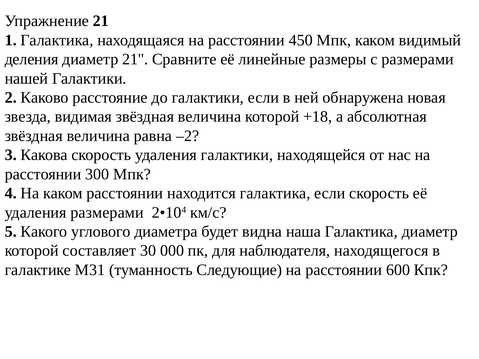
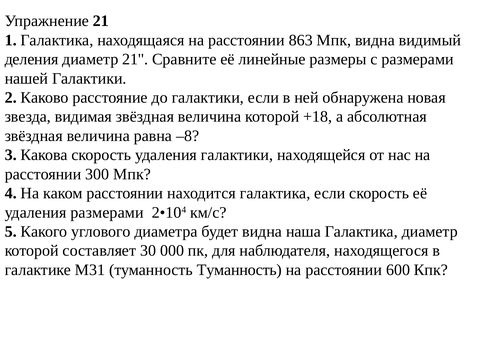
450: 450 -> 863 (301, 40)
Мпк каком: каком -> видна (375, 40)
–2: –2 -> –8 (188, 136)
туманность Следующие: Следующие -> Туманность (239, 270)
